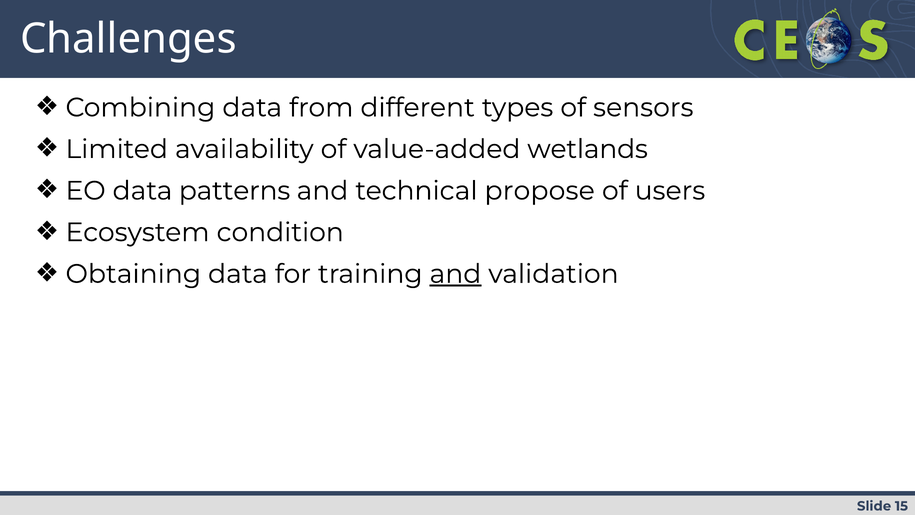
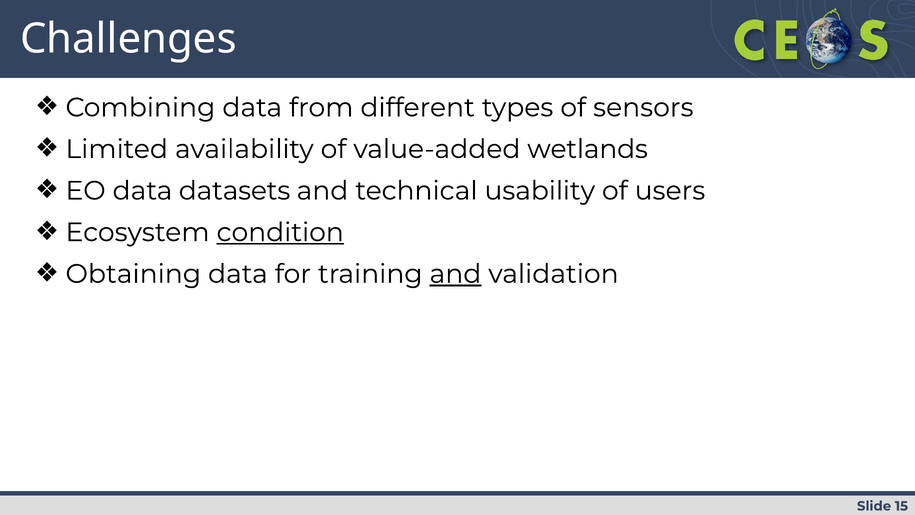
patterns: patterns -> datasets (235, 191)
propose: propose -> usability (540, 191)
condition underline: none -> present (280, 232)
